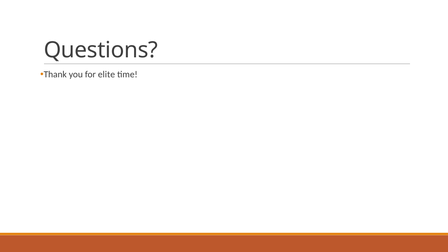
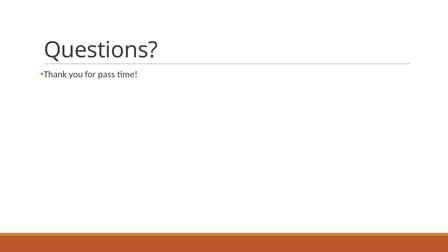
elite: elite -> pass (106, 74)
